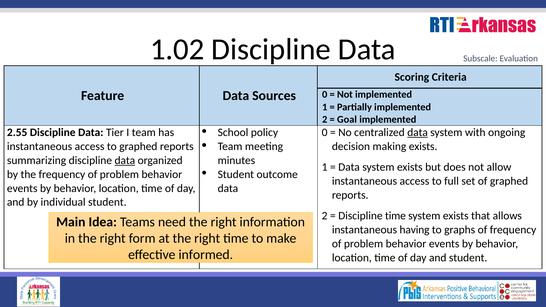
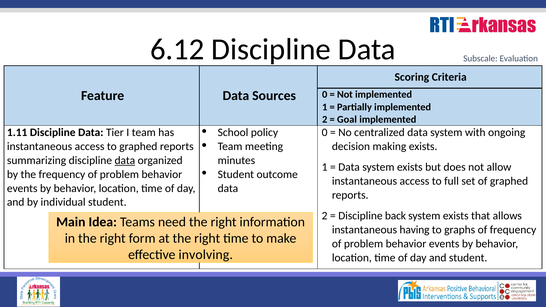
1.02: 1.02 -> 6.12 (177, 49)
2.55: 2.55 -> 1.11 (17, 133)
data underline: present -> none (418, 133)
Discipline time: time -> back (395, 216)
informed: informed -> involving (206, 255)
